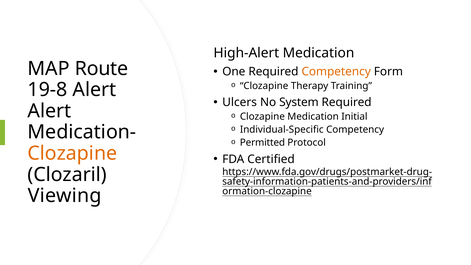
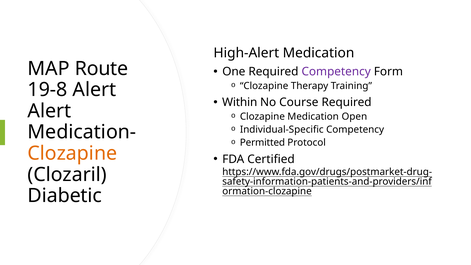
Competency colour: orange -> purple (336, 72)
Ulcers: Ulcers -> Within (240, 102)
System: System -> Course (299, 102)
Initial: Initial -> Open (354, 116)
Viewing: Viewing -> Diabetic (65, 196)
